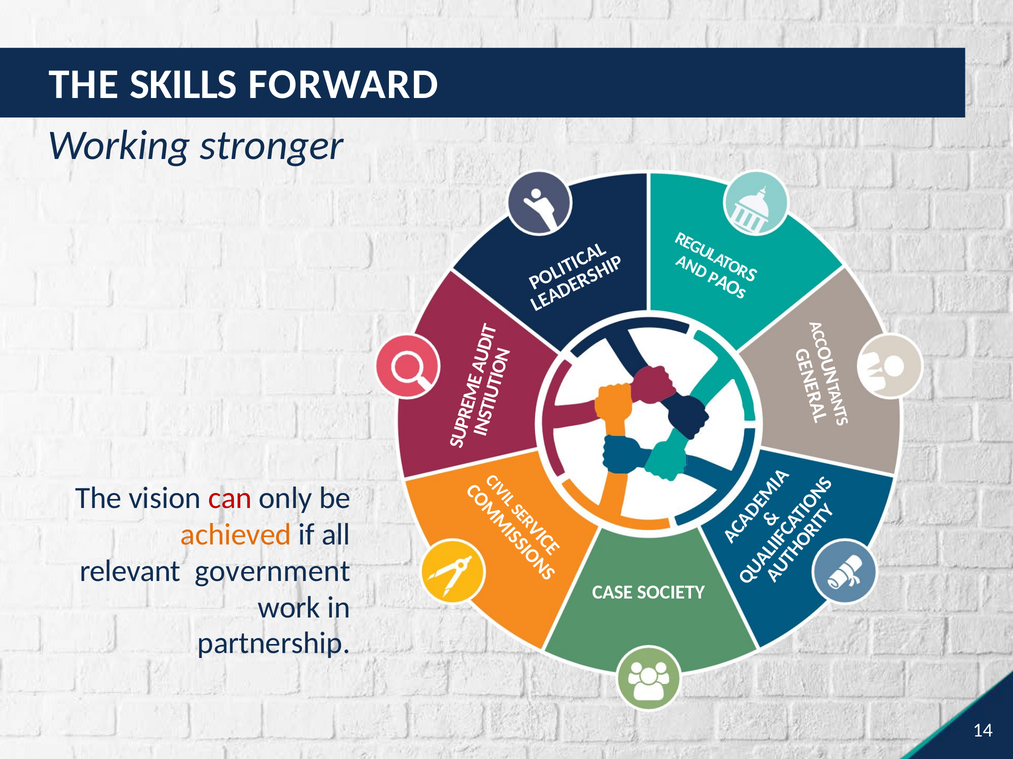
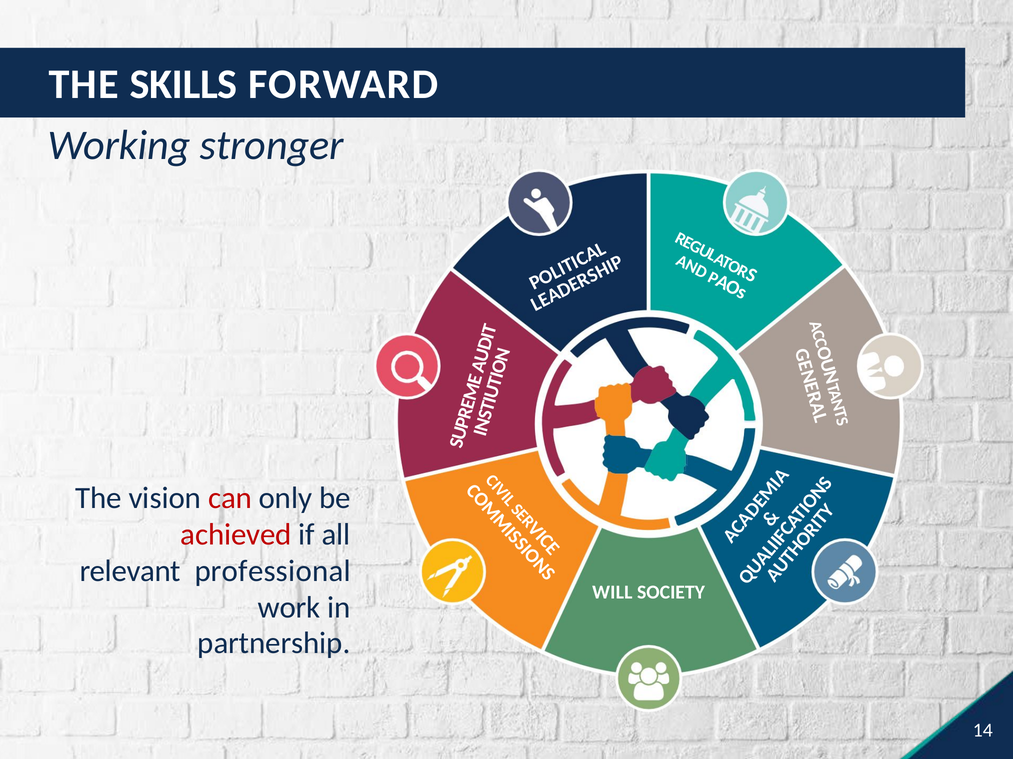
achieved colour: orange -> red (236, 535)
government: government -> professional (273, 572)
CASE: CASE -> WILL (612, 593)
